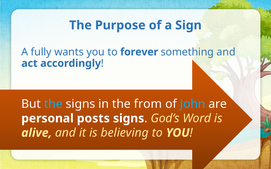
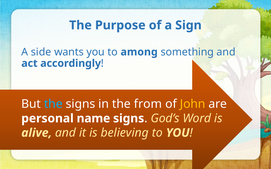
fully: fully -> side (41, 52)
forever: forever -> among (139, 52)
John colour: light blue -> yellow (193, 104)
posts: posts -> name (93, 119)
